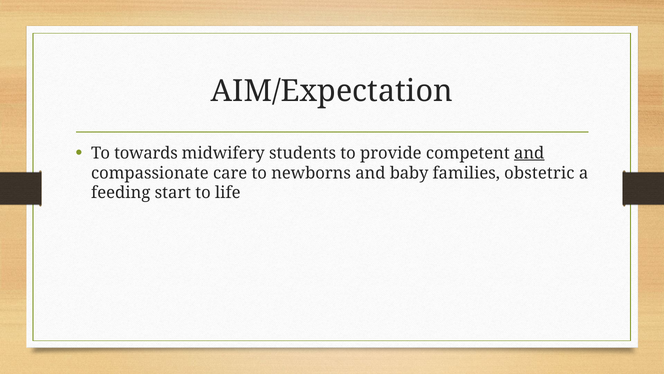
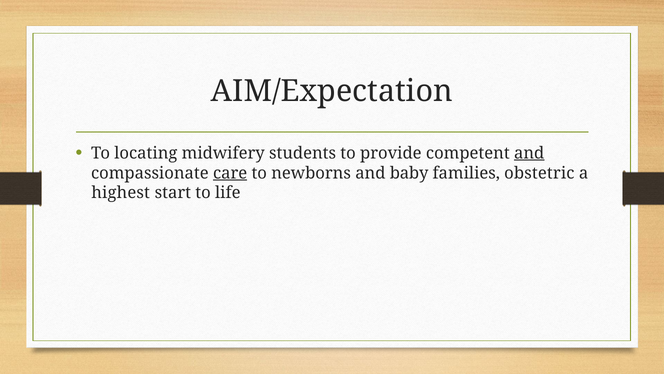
towards: towards -> locating (146, 153)
care underline: none -> present (230, 173)
feeding: feeding -> highest (121, 193)
